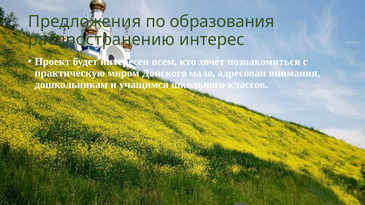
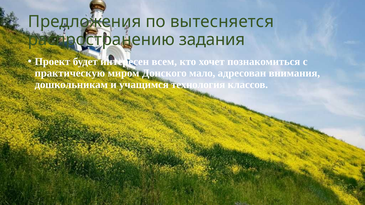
образования: образования -> вытесняется (222, 22)
интерес: интерес -> задания (212, 40)
школьного: школьного -> технология (198, 85)
